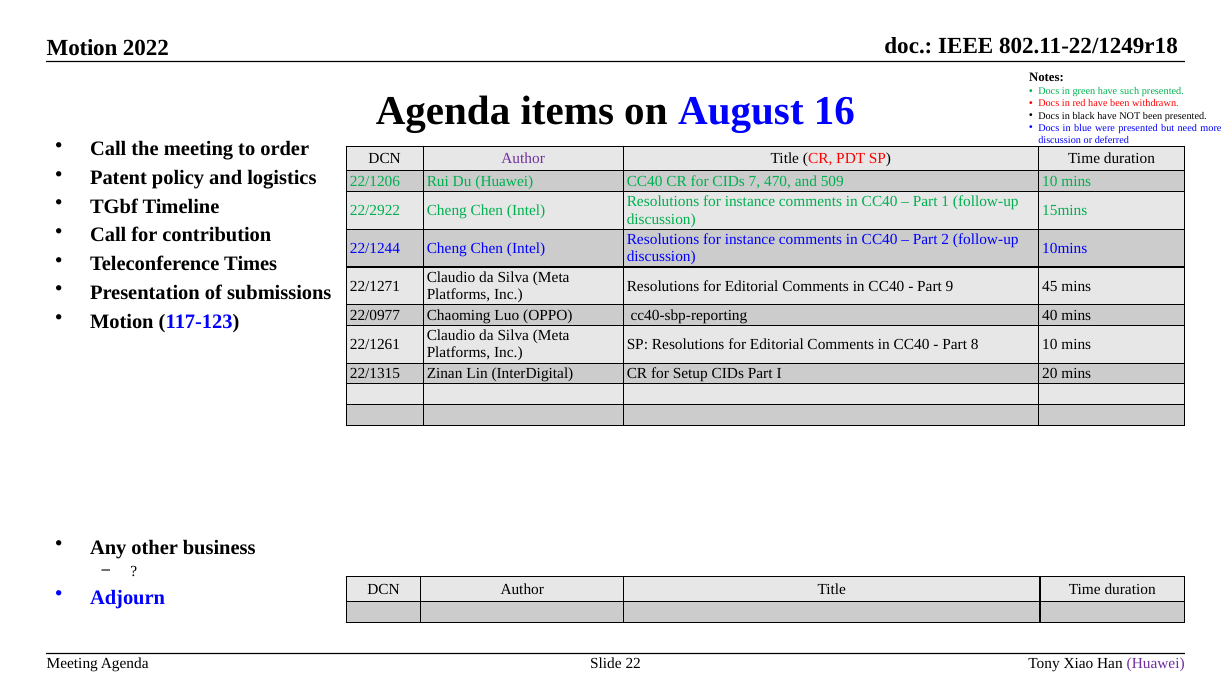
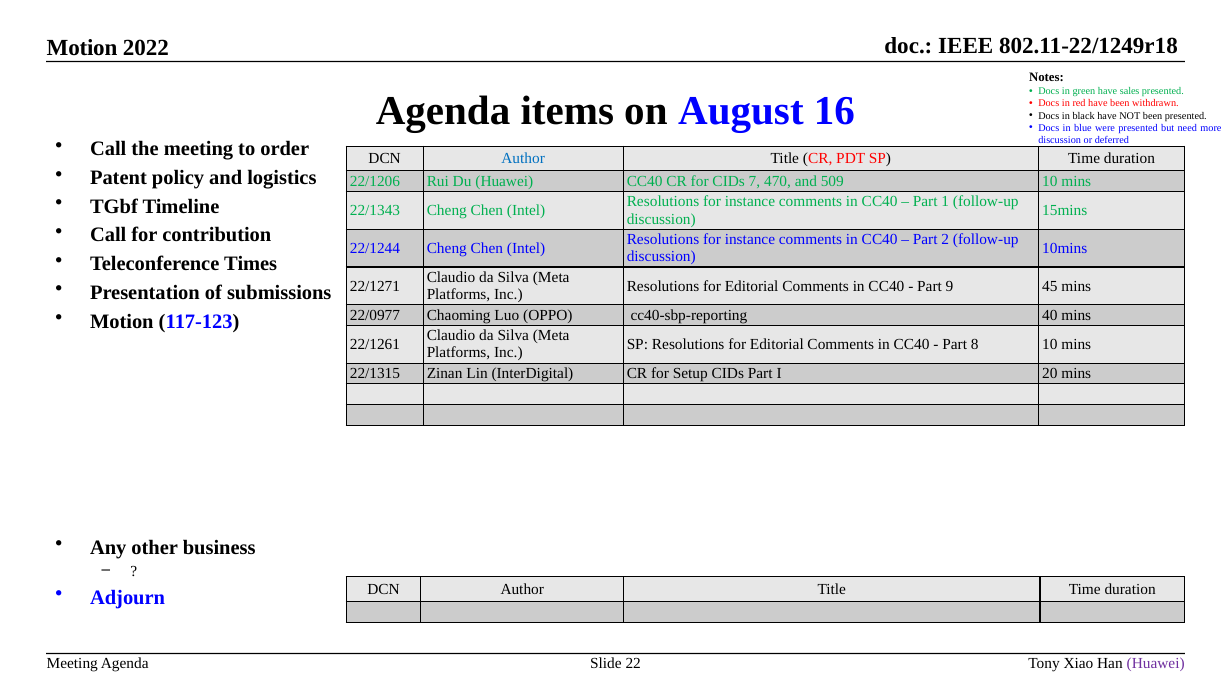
such: such -> sales (1130, 91)
Author colour: purple -> blue (523, 159)
22/2922: 22/2922 -> 22/1343 (375, 211)
